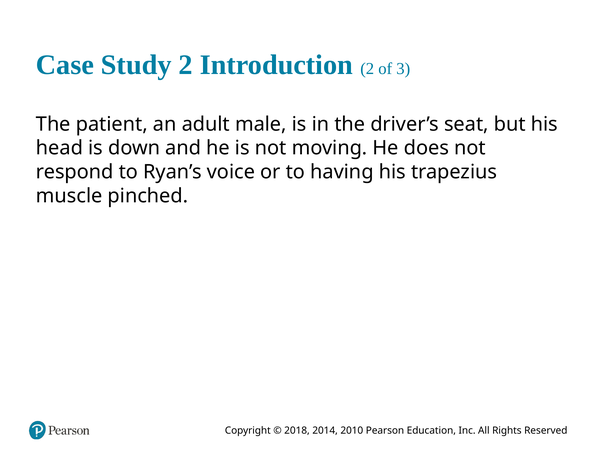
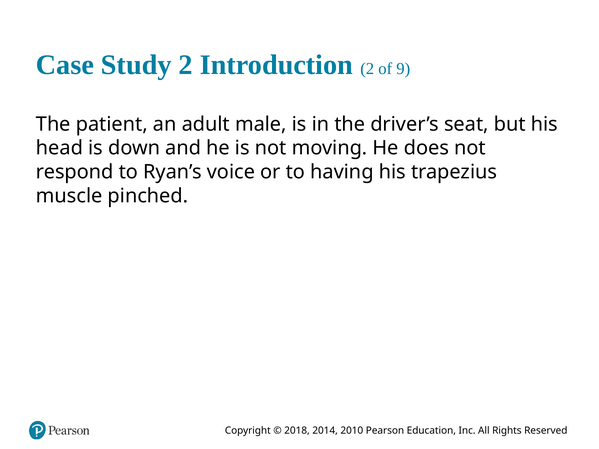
3: 3 -> 9 (403, 69)
